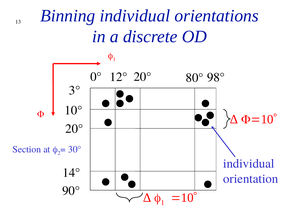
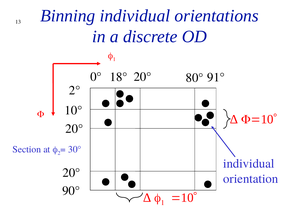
12°: 12° -> 18° (119, 77)
98°: 98° -> 91° (216, 77)
3°: 3° -> 2° (75, 90)
14°: 14° -> 20° (71, 173)
